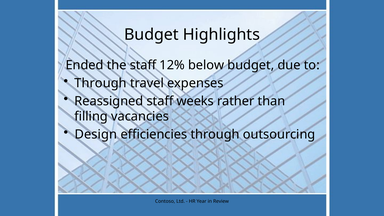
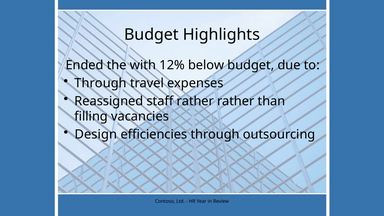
the staff: staff -> with (143, 65)
staff weeks: weeks -> rather (195, 101)
